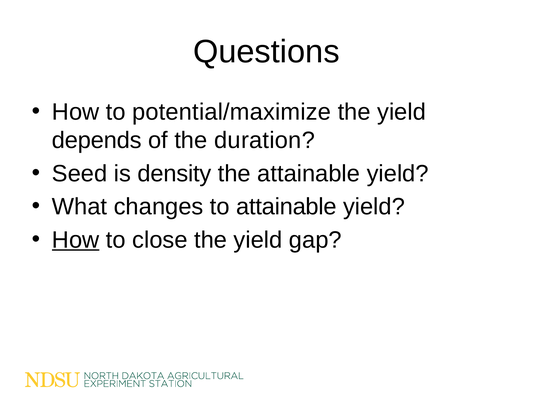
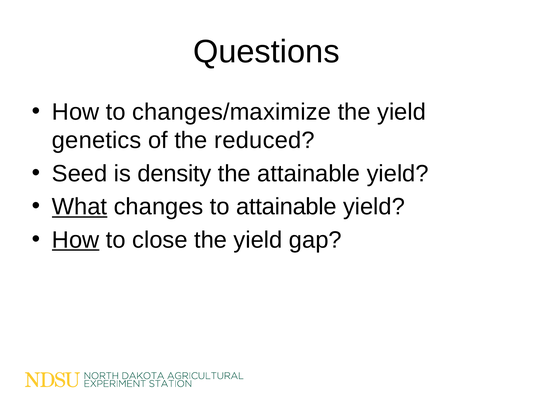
potential/maximize: potential/maximize -> changes/maximize (232, 112)
depends: depends -> genetics (97, 140)
duration: duration -> reduced (265, 140)
What underline: none -> present (80, 207)
